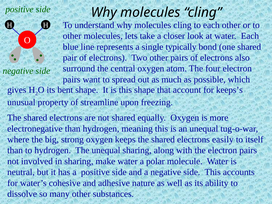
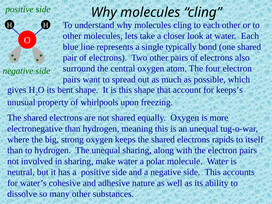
streamline: streamline -> whirlpools (99, 102)
easily: easily -> rapids (223, 140)
